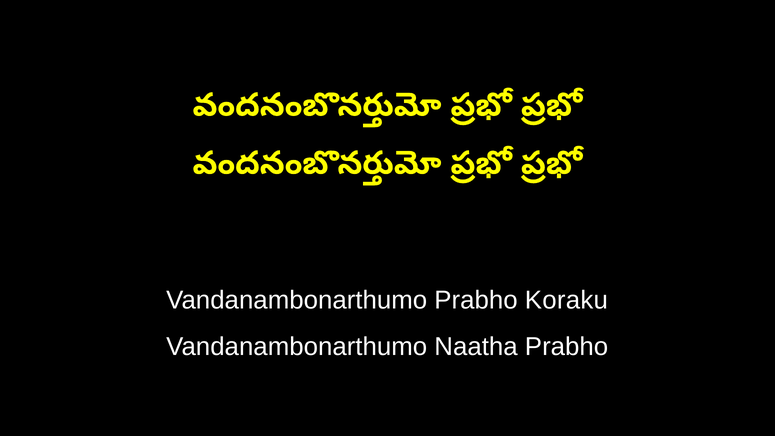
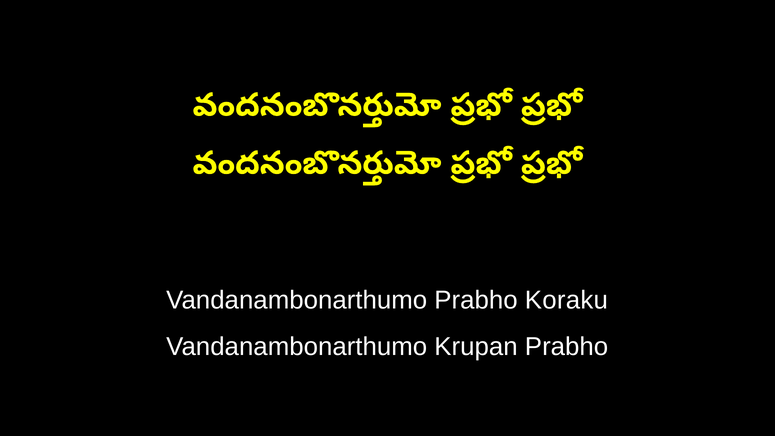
Naatha: Naatha -> Krupan (476, 347)
